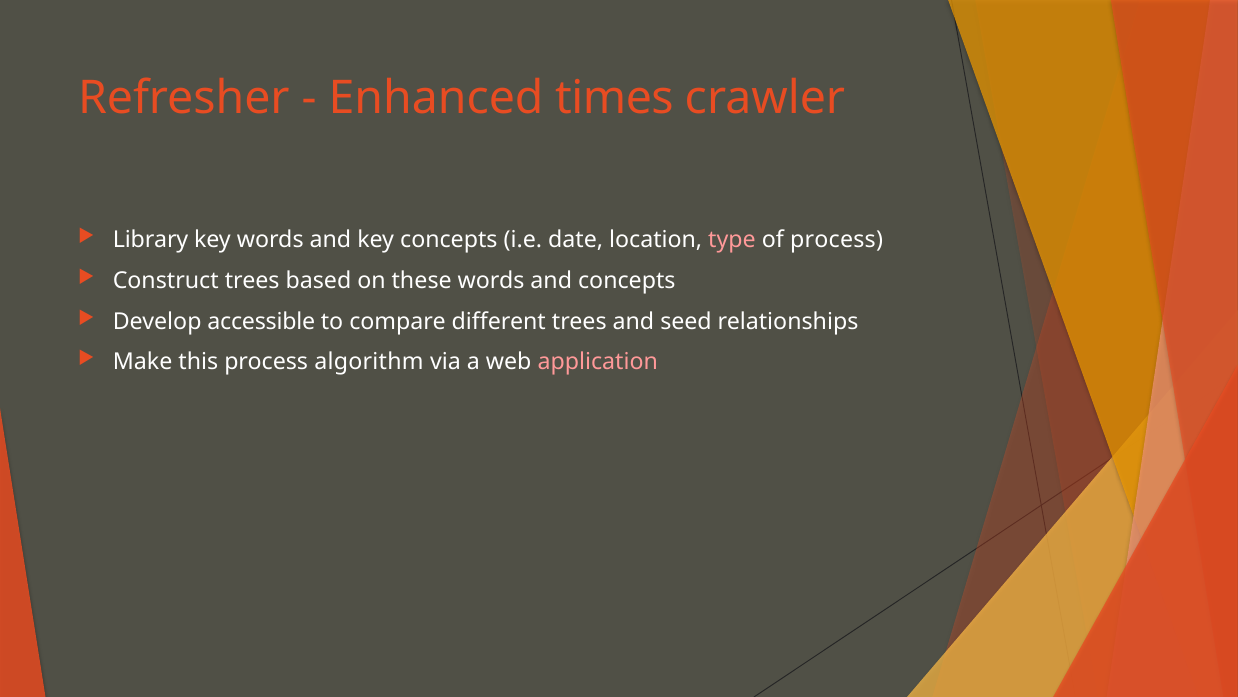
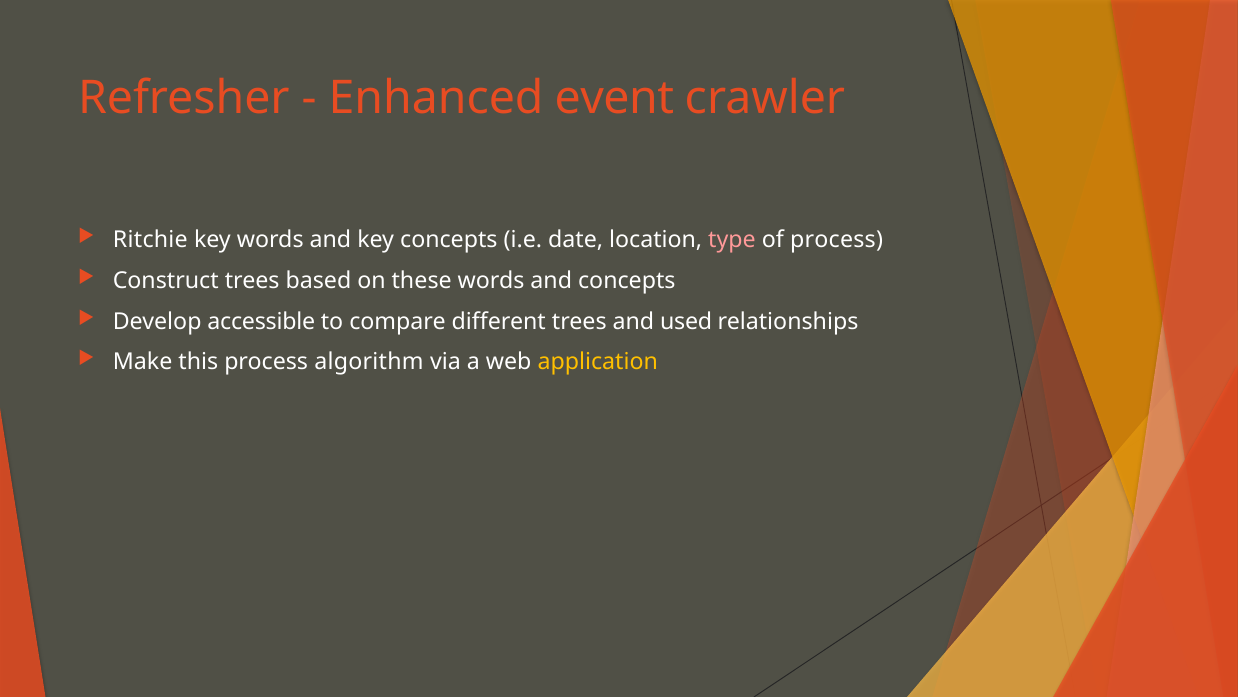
times: times -> event (614, 98)
Library: Library -> Ritchie (150, 240)
seed: seed -> used (686, 321)
application colour: pink -> yellow (598, 362)
